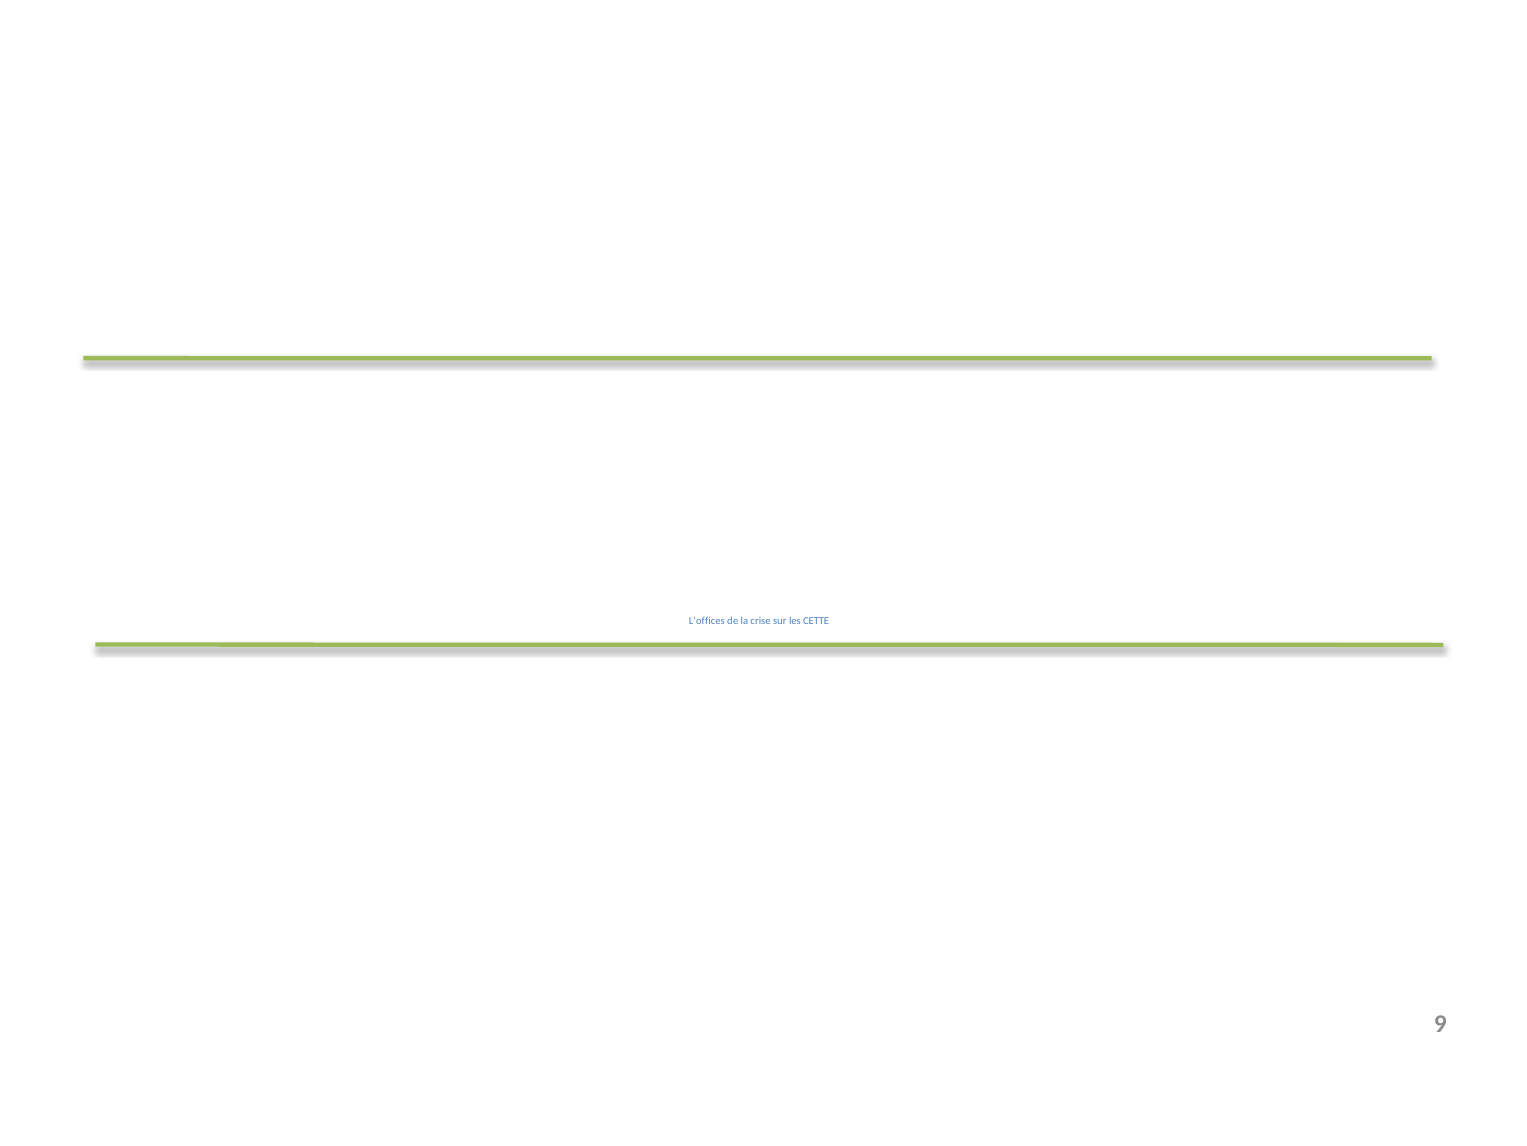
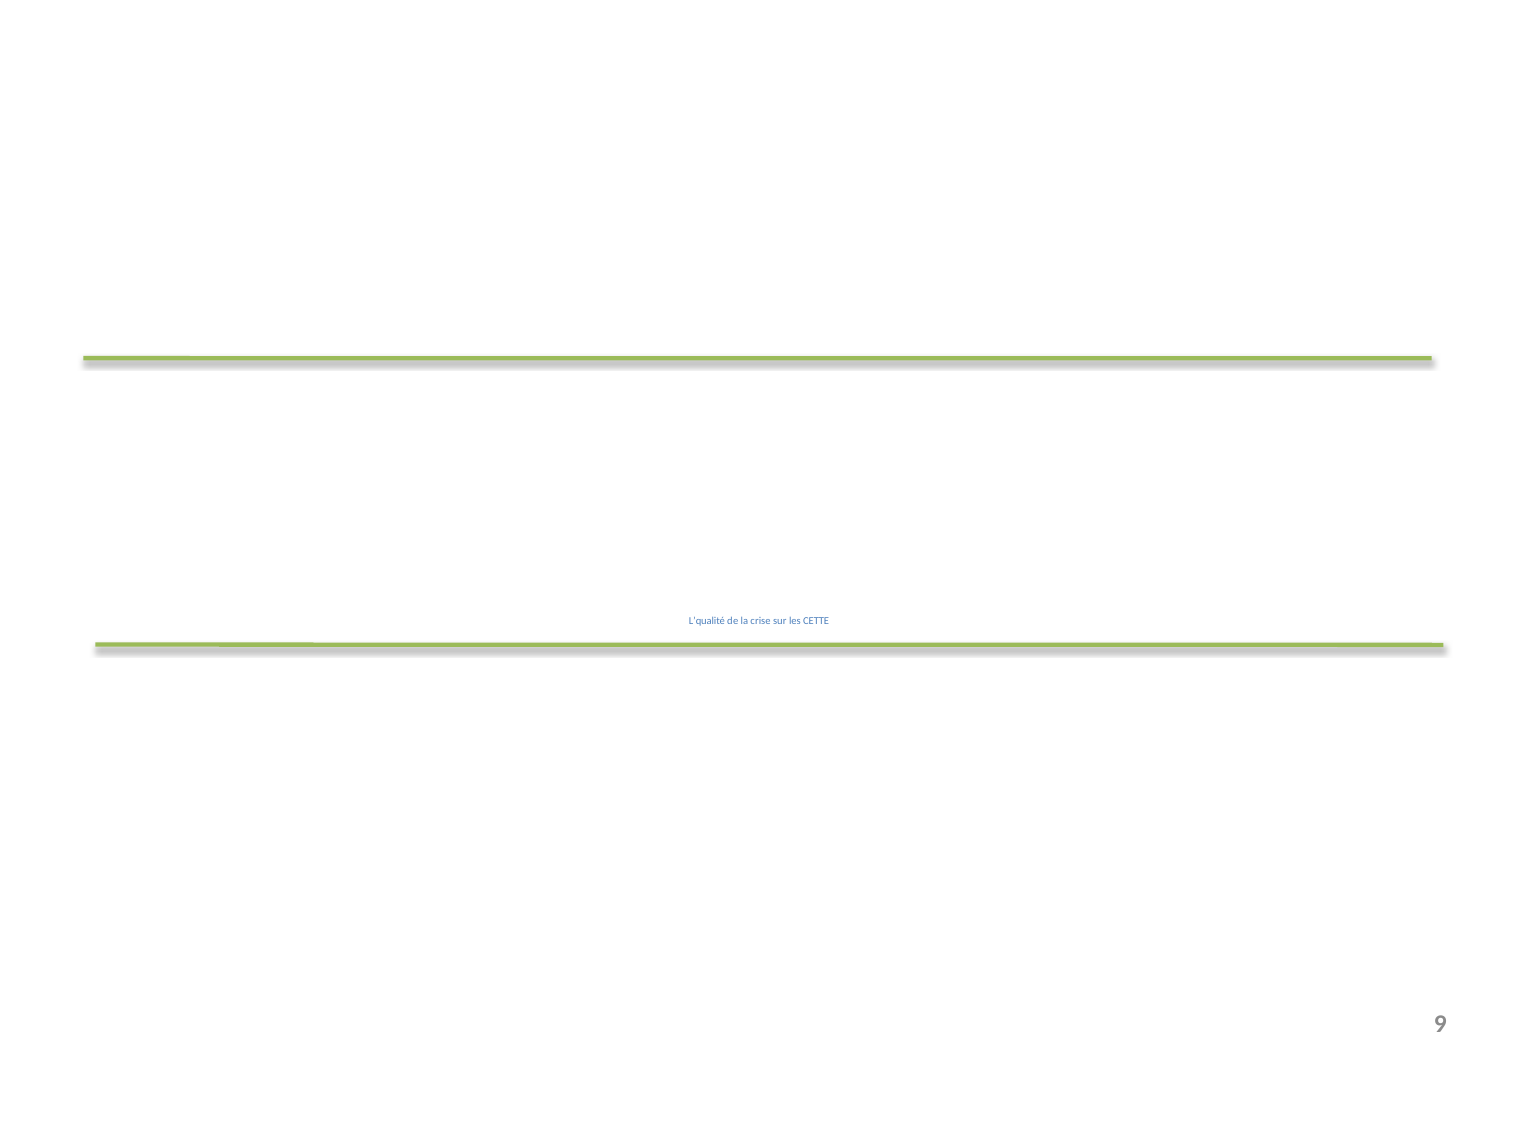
L’offices: L’offices -> L’qualité (707, 620)
